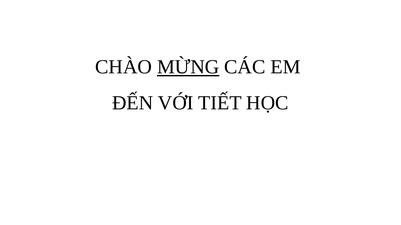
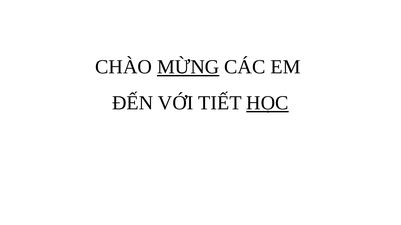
HỌC underline: none -> present (267, 103)
